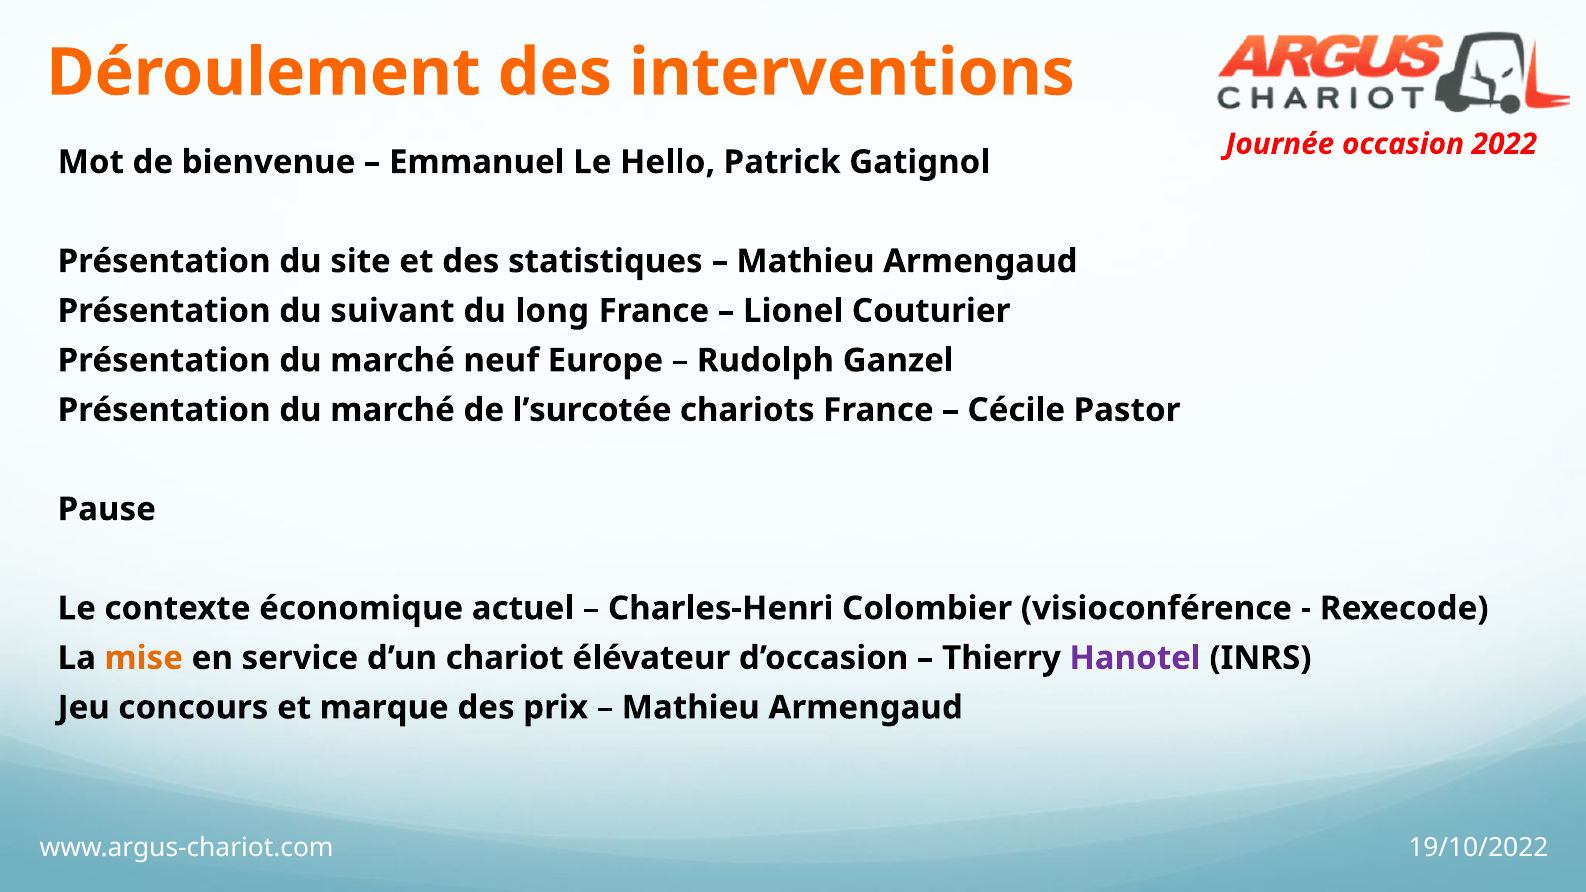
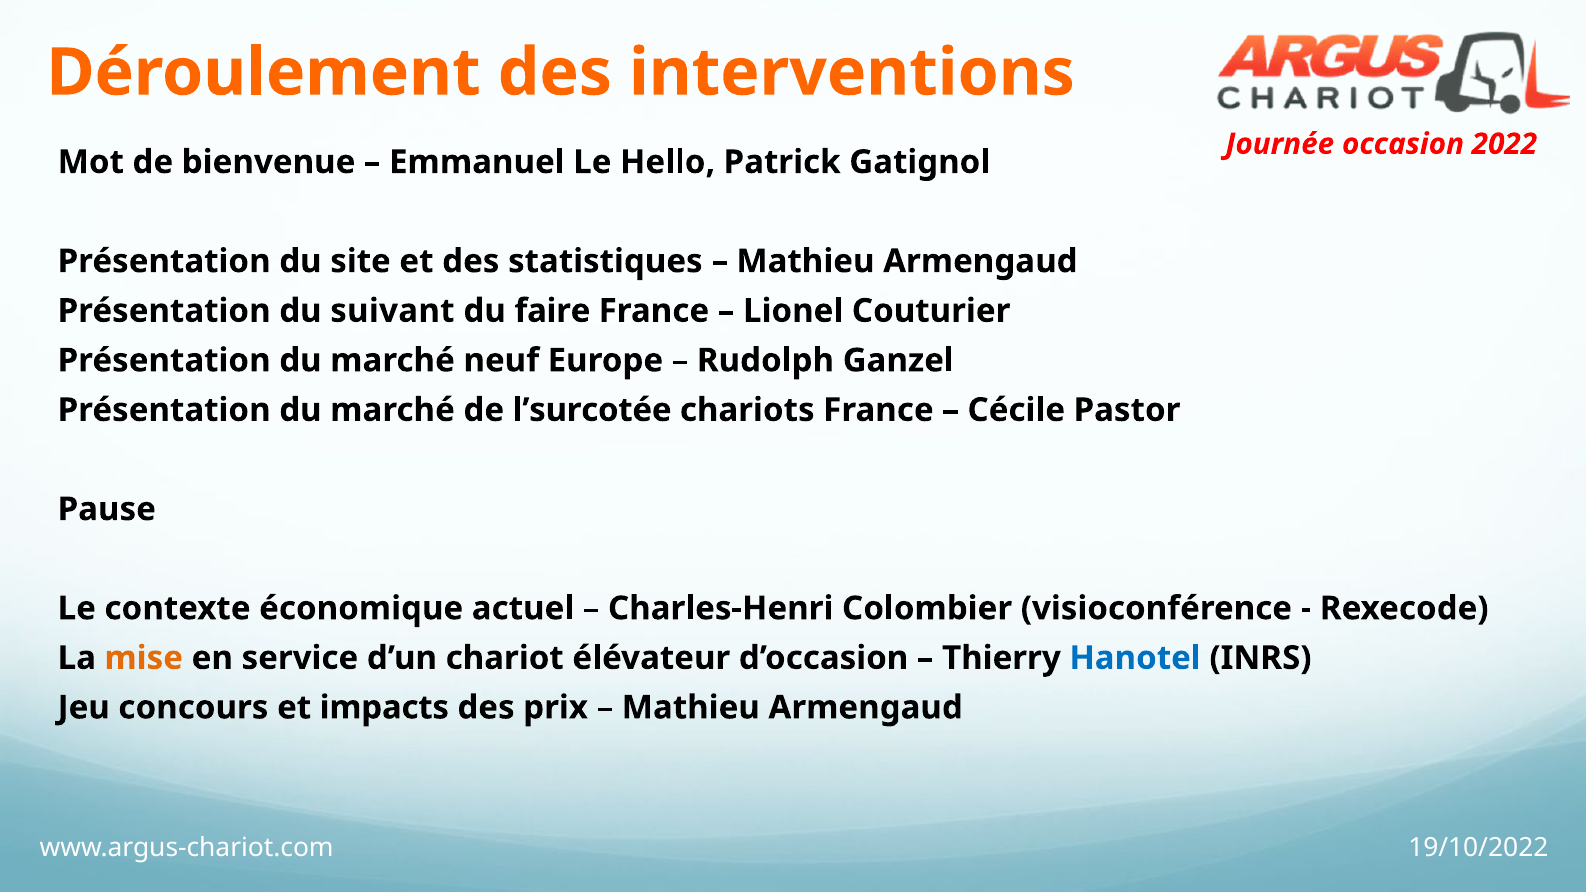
long: long -> faire (552, 311)
Hanotel colour: purple -> blue (1135, 658)
marque: marque -> impacts (384, 708)
